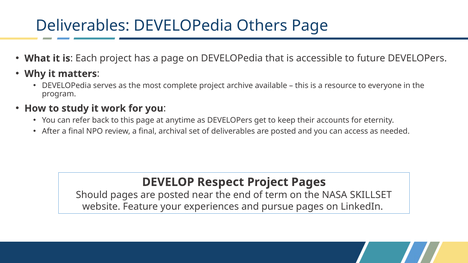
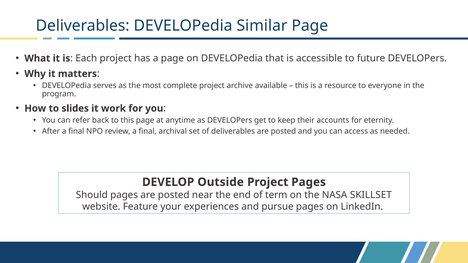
Others: Others -> Similar (262, 26)
study: study -> slides (75, 108)
Respect: Respect -> Outside (221, 182)
